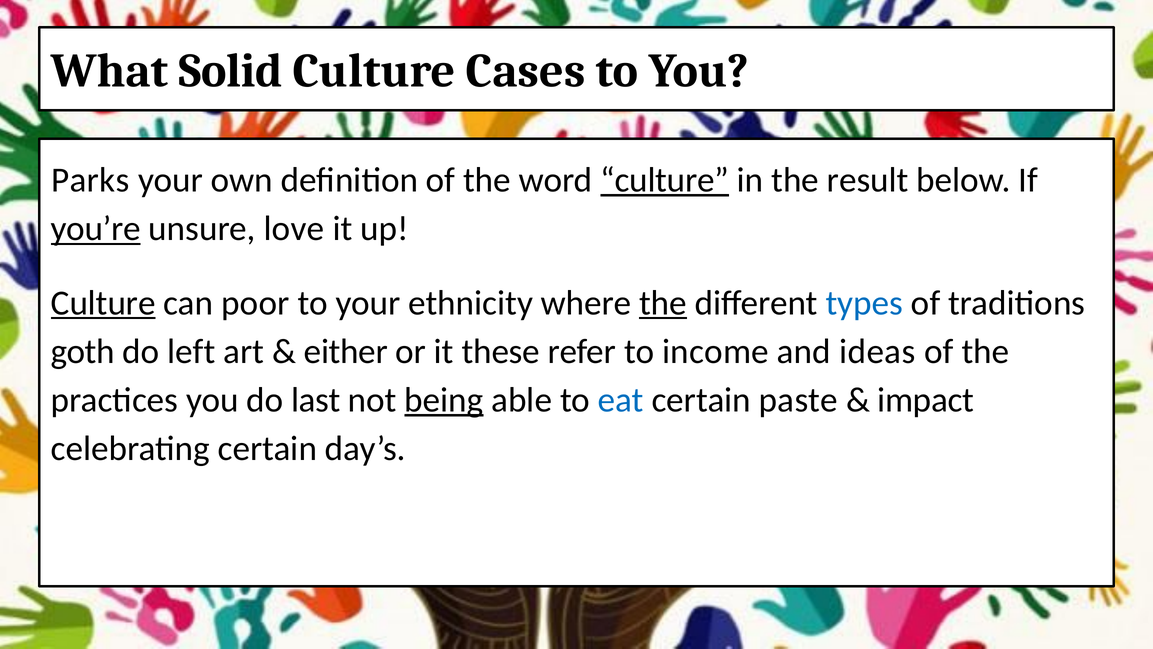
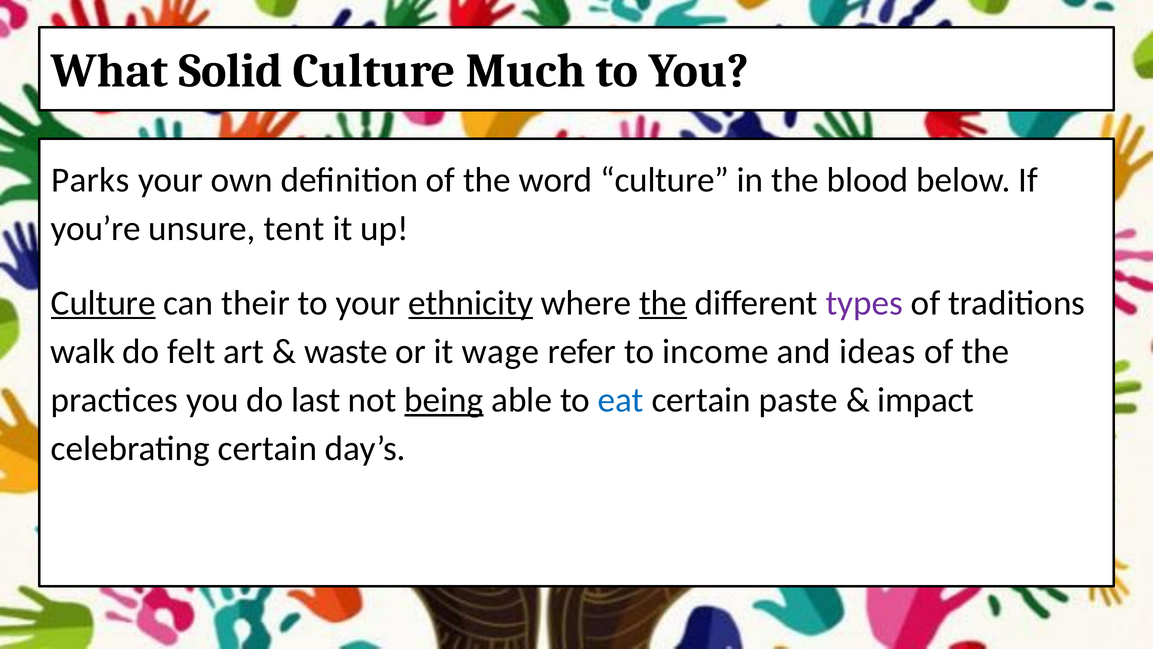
Cases: Cases -> Much (526, 71)
culture underline: present -> none (665, 180)
result: result -> blood (868, 180)
you’re underline: present -> none (96, 229)
love: love -> tent (294, 229)
poor: poor -> their (256, 303)
ethnicity underline: none -> present (471, 303)
types colour: blue -> purple (864, 303)
goth: goth -> walk (83, 351)
left: left -> felt (191, 351)
either: either -> waste (346, 351)
these: these -> wage (501, 351)
